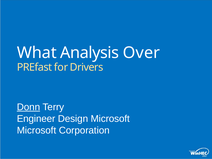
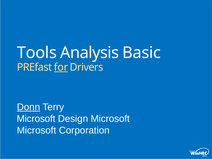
What: What -> Tools (37, 53)
Over: Over -> Basic (142, 53)
for underline: none -> present (61, 67)
Engineer: Engineer -> Microsoft (36, 119)
